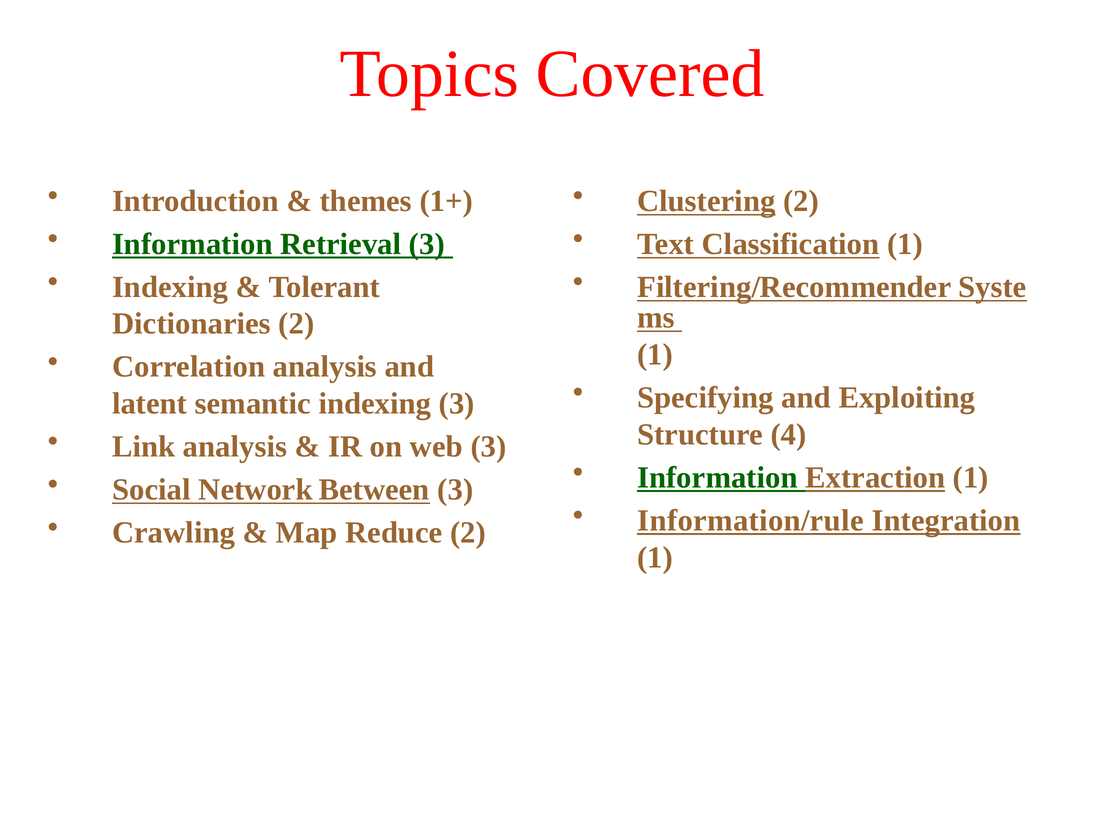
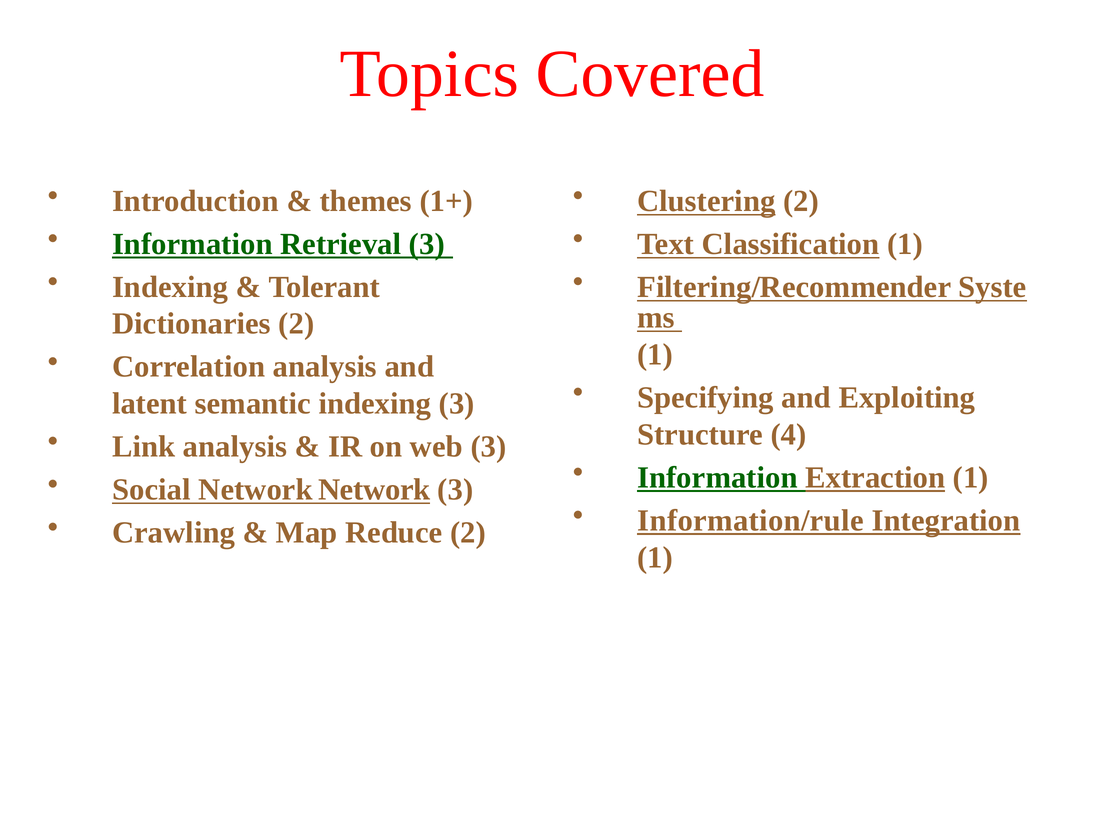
Network Between: Between -> Network (374, 490)
